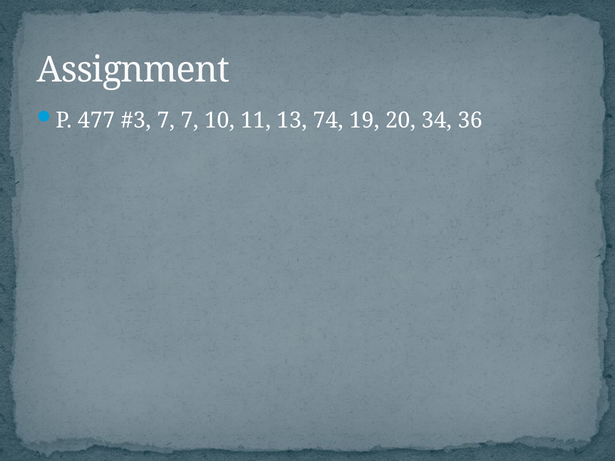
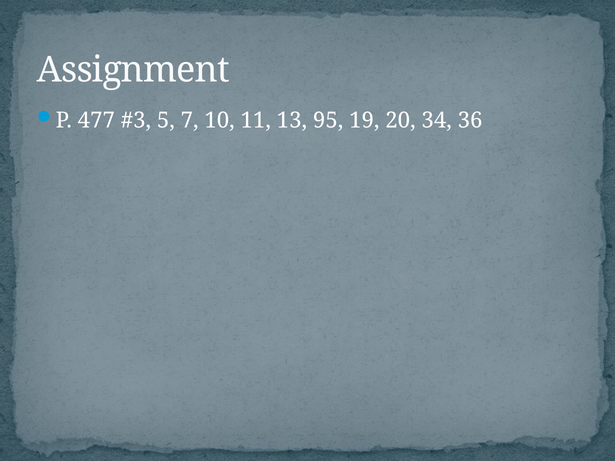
7: 7 -> 5 (166, 120)
74: 74 -> 95 (328, 120)
